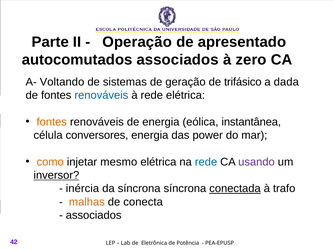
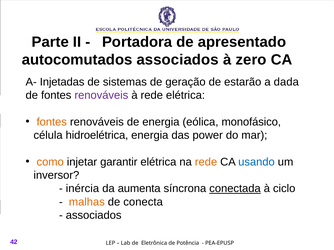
Operação: Operação -> Portadora (137, 42)
Voltando: Voltando -> Injetadas (62, 82)
trifásico: trifásico -> estarão (243, 82)
renováveis colour: blue -> purple (101, 95)
instantânea: instantânea -> monofásico (251, 122)
conversores: conversores -> hidroelétrica (97, 136)
mesmo: mesmo -> garantir (119, 162)
rede colour: blue -> orange (206, 162)
usando colour: purple -> blue (256, 162)
inversor underline: present -> none (56, 176)
da síncrona: síncrona -> aumenta (139, 189)
trafo: trafo -> ciclo (284, 189)
